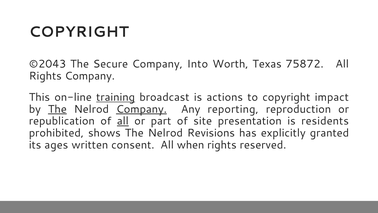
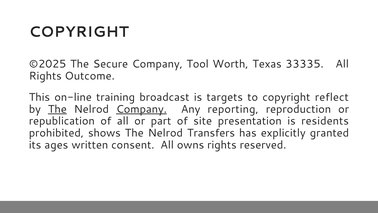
©2043: ©2043 -> ©2025 (48, 64)
Into: Into -> Tool (198, 64)
75872: 75872 -> 33335 (305, 64)
Rights Company: Company -> Outcome (90, 76)
training underline: present -> none (116, 97)
actions: actions -> targets (225, 97)
impact: impact -> reflect (332, 97)
all underline: present -> none (123, 121)
Revisions: Revisions -> Transfers (211, 133)
when: when -> owns (191, 145)
